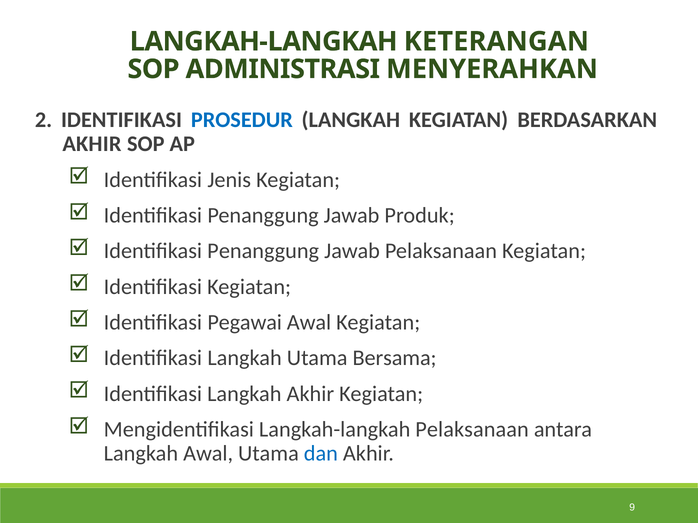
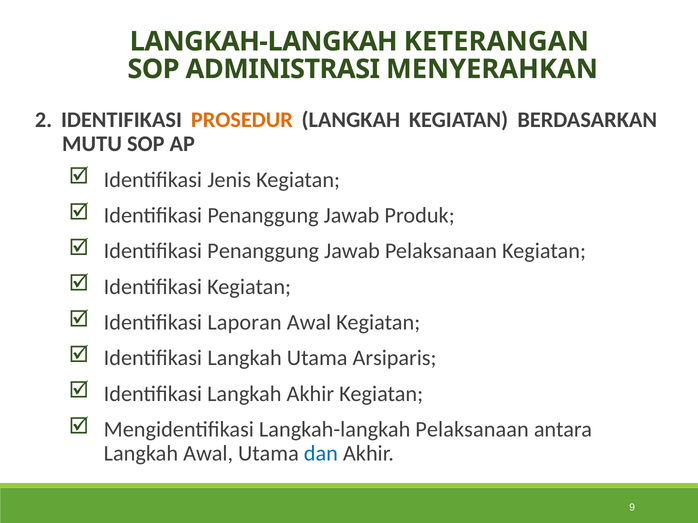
PROSEDUR colour: blue -> orange (242, 120)
AKHIR: AKHIR -> MUTU (92, 144)
Pegawai: Pegawai -> Laporan (245, 323)
Bersama: Bersama -> Arsiparis (395, 358)
